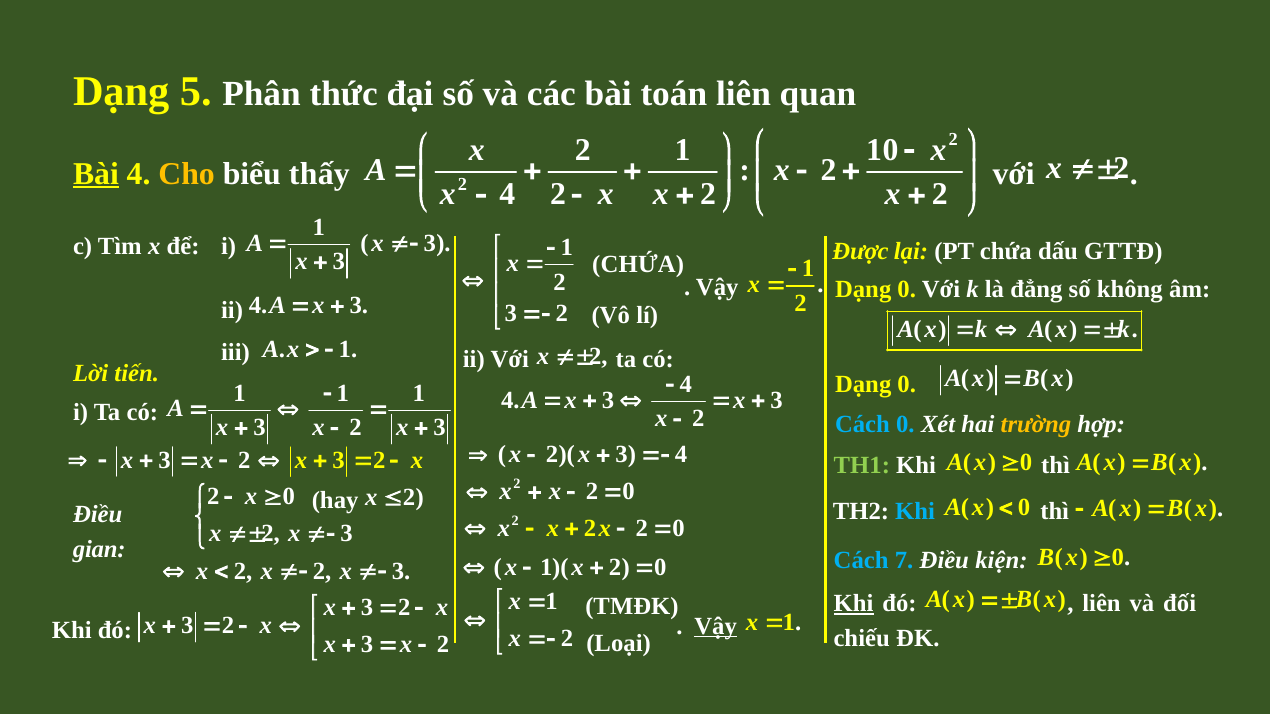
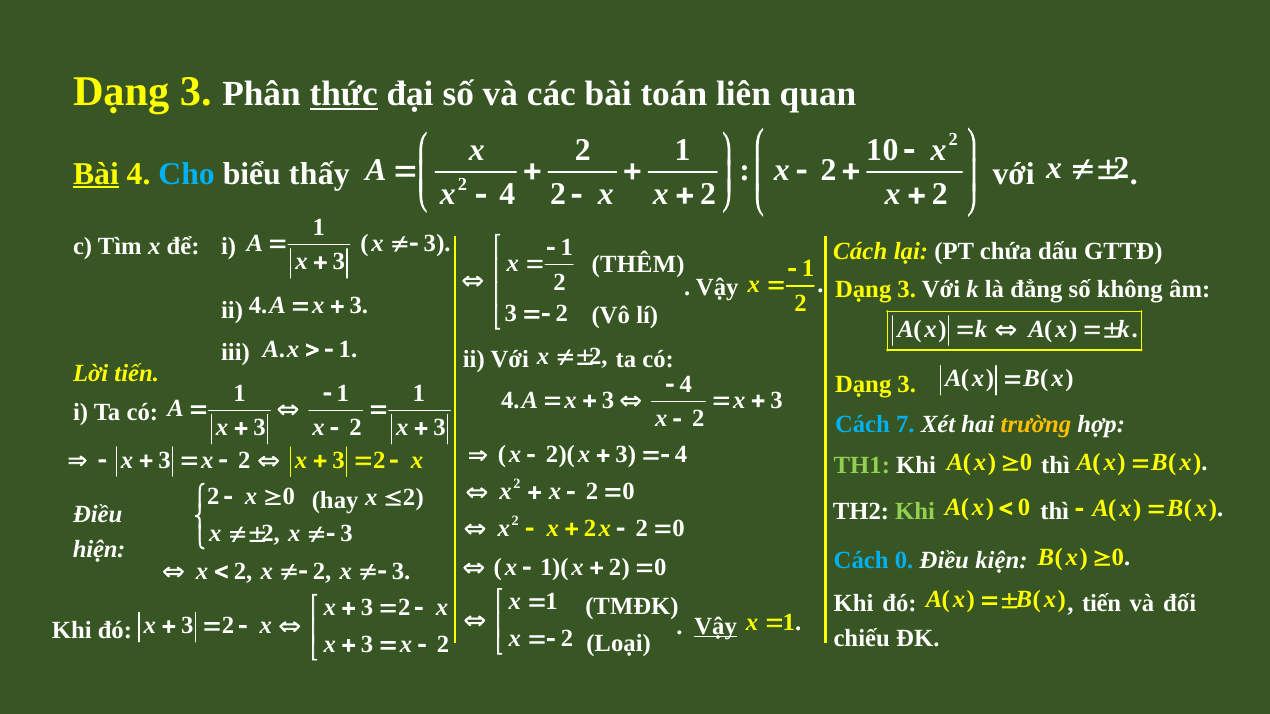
5: 5 -> 3 (196, 92)
thức underline: none -> present (344, 94)
Cho colour: yellow -> light blue (187, 174)
Được: Được -> Cách (860, 252)
CHỨA: CHỨA -> THÊM (638, 265)
0: 0 -> 3 (907, 289)
0: 0 -> 3 (907, 384)
Cách 0: 0 -> 7 (905, 425)
Khi colour: light blue -> light green (915, 511)
gian: gian -> hiện (99, 550)
Cách 7: 7 -> 0 (904, 561)
Khi underline: present -> none (854, 604)
liên: liên -> tiến (1102, 604)
